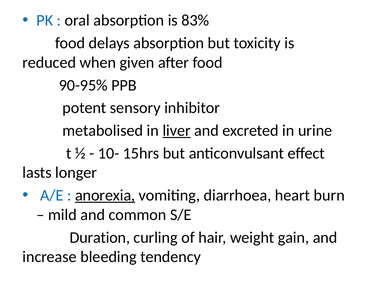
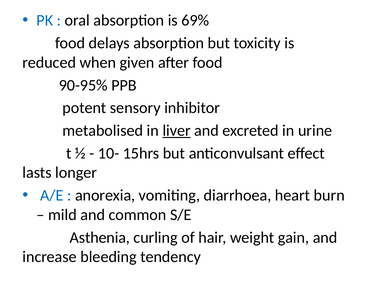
83%: 83% -> 69% (195, 20)
anorexia underline: present -> none (105, 195)
Duration: Duration -> Asthenia (100, 237)
